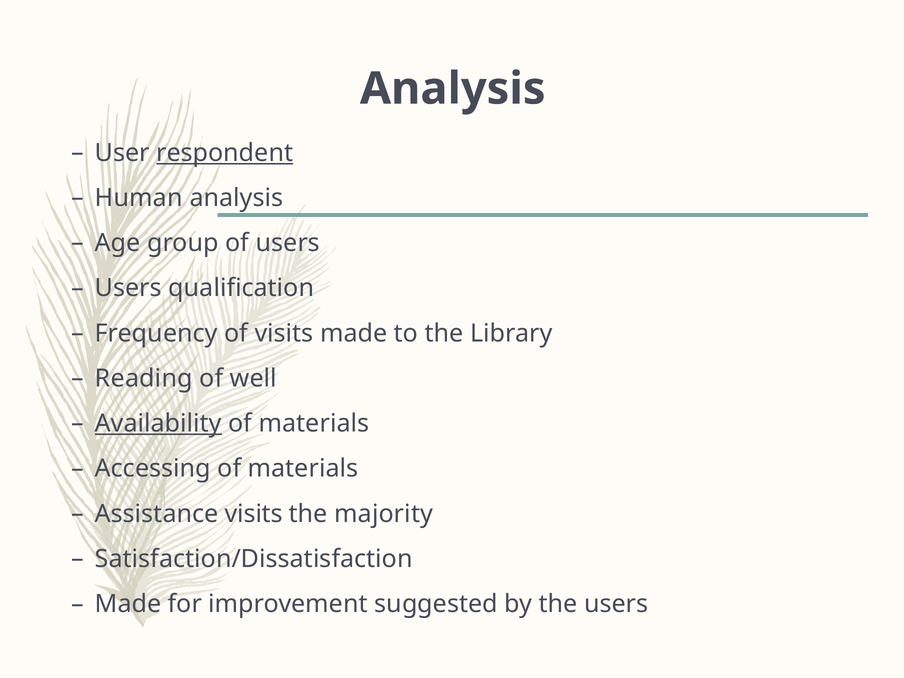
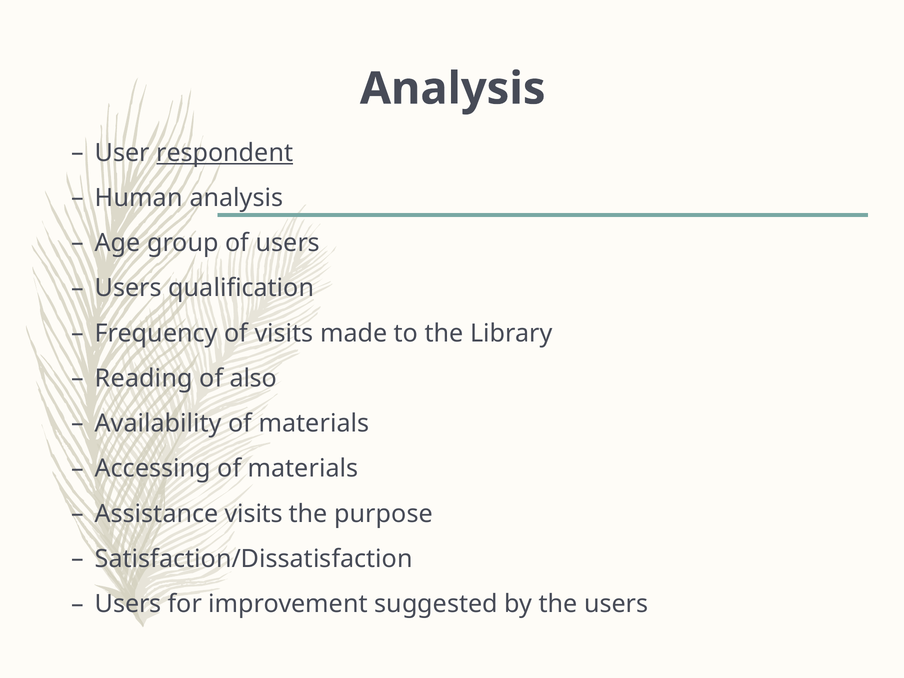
well: well -> also (253, 378)
Availability underline: present -> none (158, 423)
majority: majority -> purpose (384, 514)
Made: Made -> Users (128, 604)
